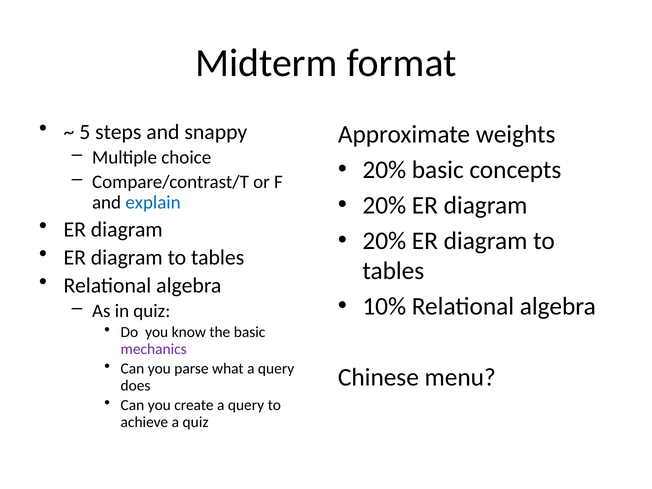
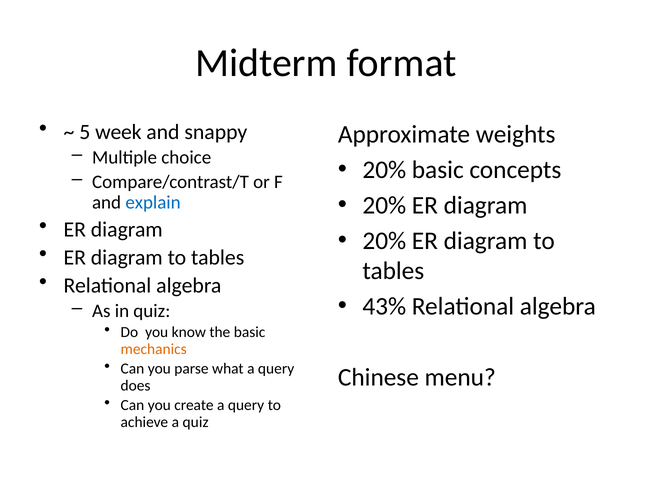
steps: steps -> week (118, 132)
10%: 10% -> 43% (384, 306)
mechanics colour: purple -> orange (154, 349)
